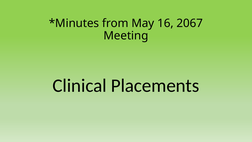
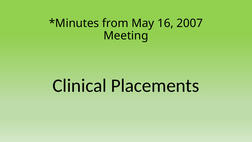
2067: 2067 -> 2007 (190, 23)
